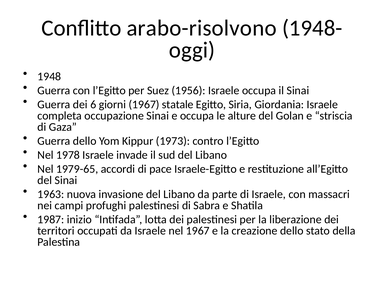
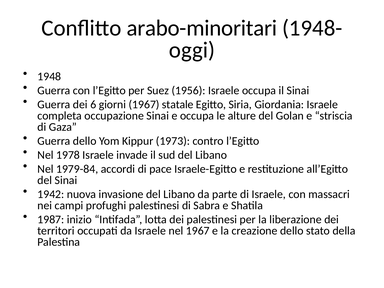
arabo-risolvono: arabo-risolvono -> arabo-minoritari (202, 28)
1979-65: 1979-65 -> 1979-84 (77, 169)
1963: 1963 -> 1942 (51, 194)
